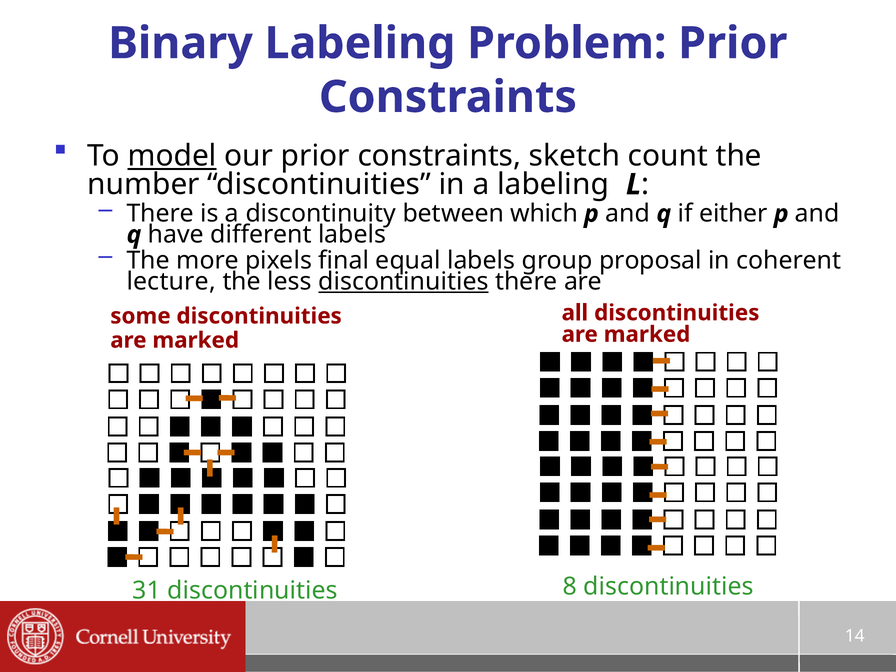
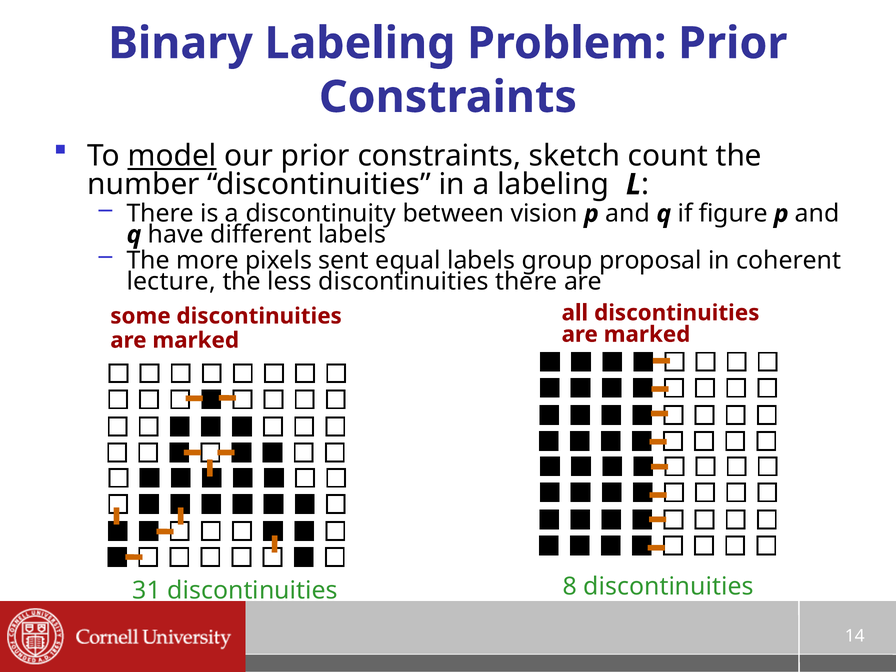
which: which -> vision (544, 214)
either: either -> figure (733, 214)
final: final -> sent (344, 261)
discontinuities underline: present -> none (403, 281)
